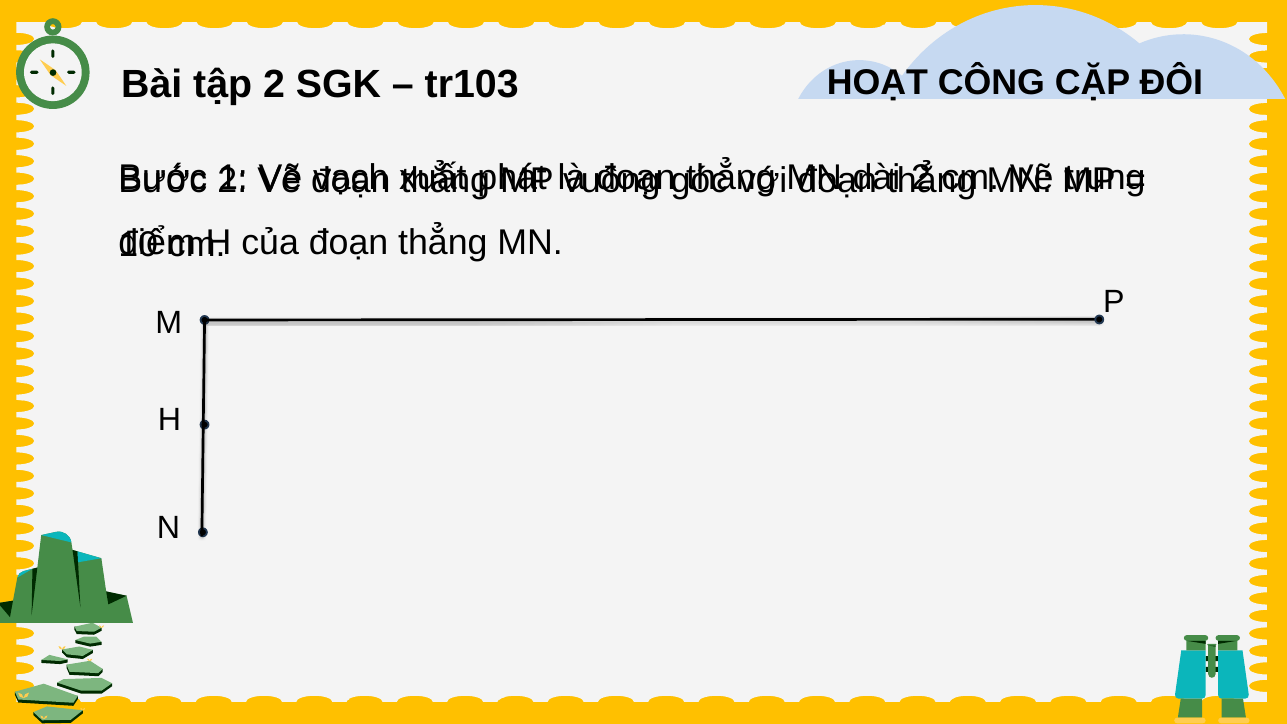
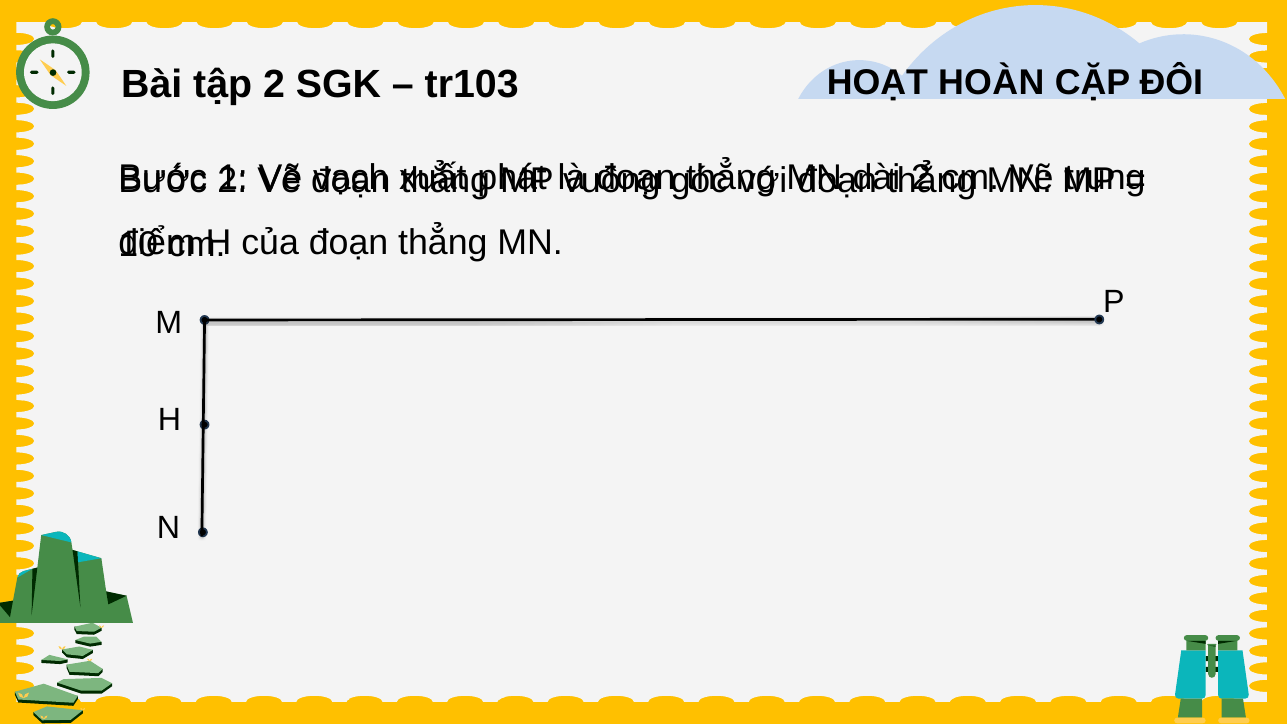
CÔNG: CÔNG -> HOÀN (991, 82)
